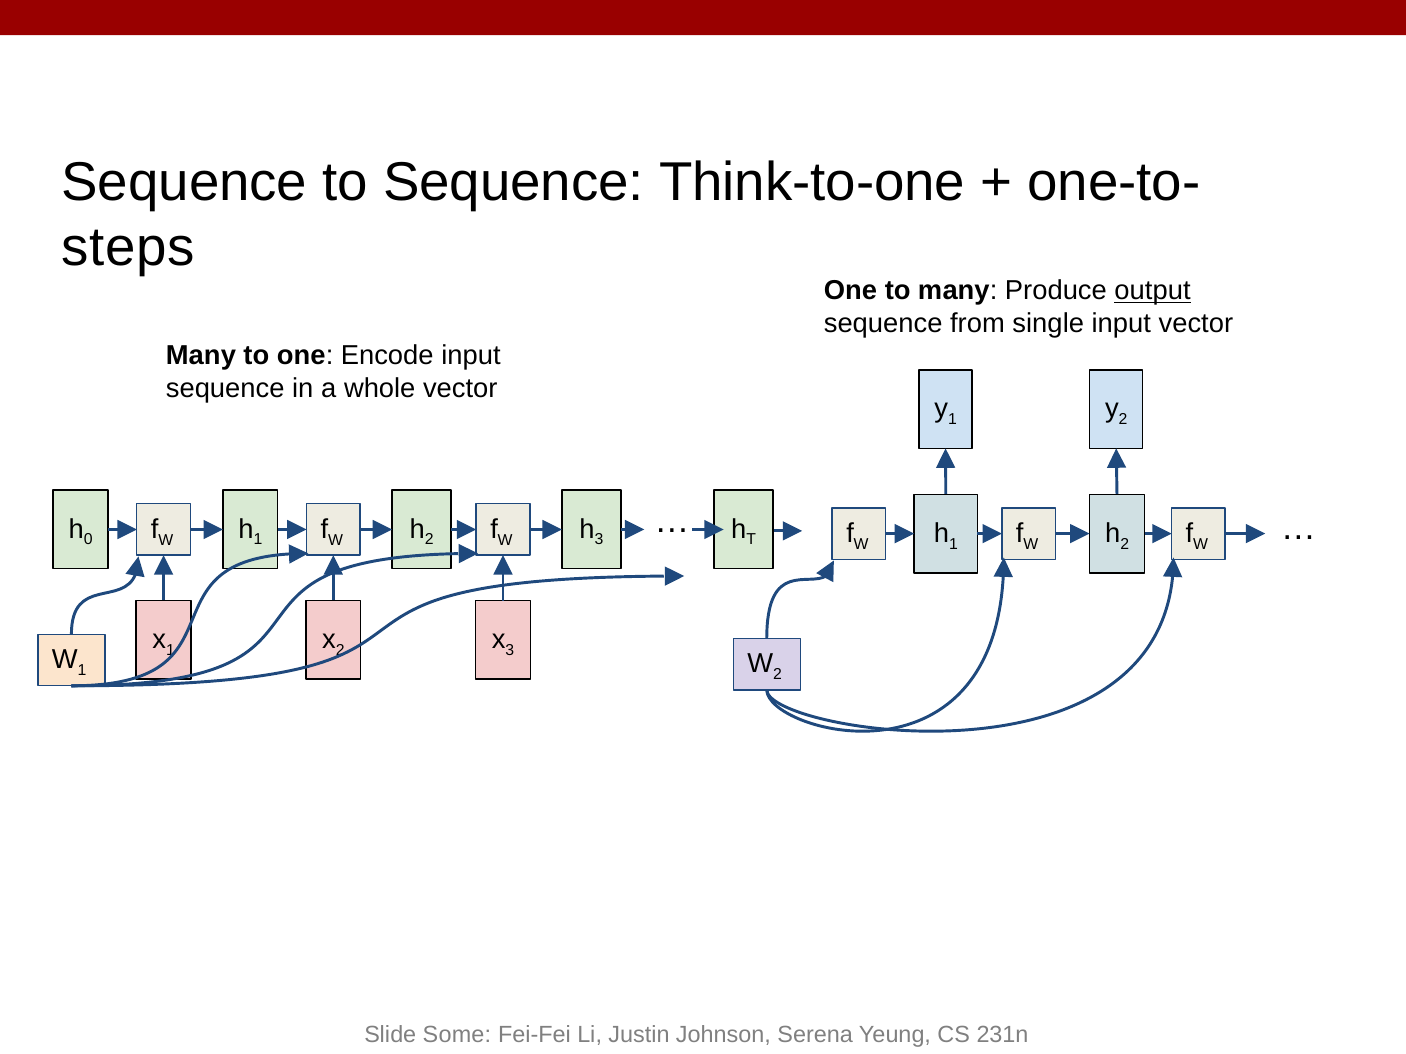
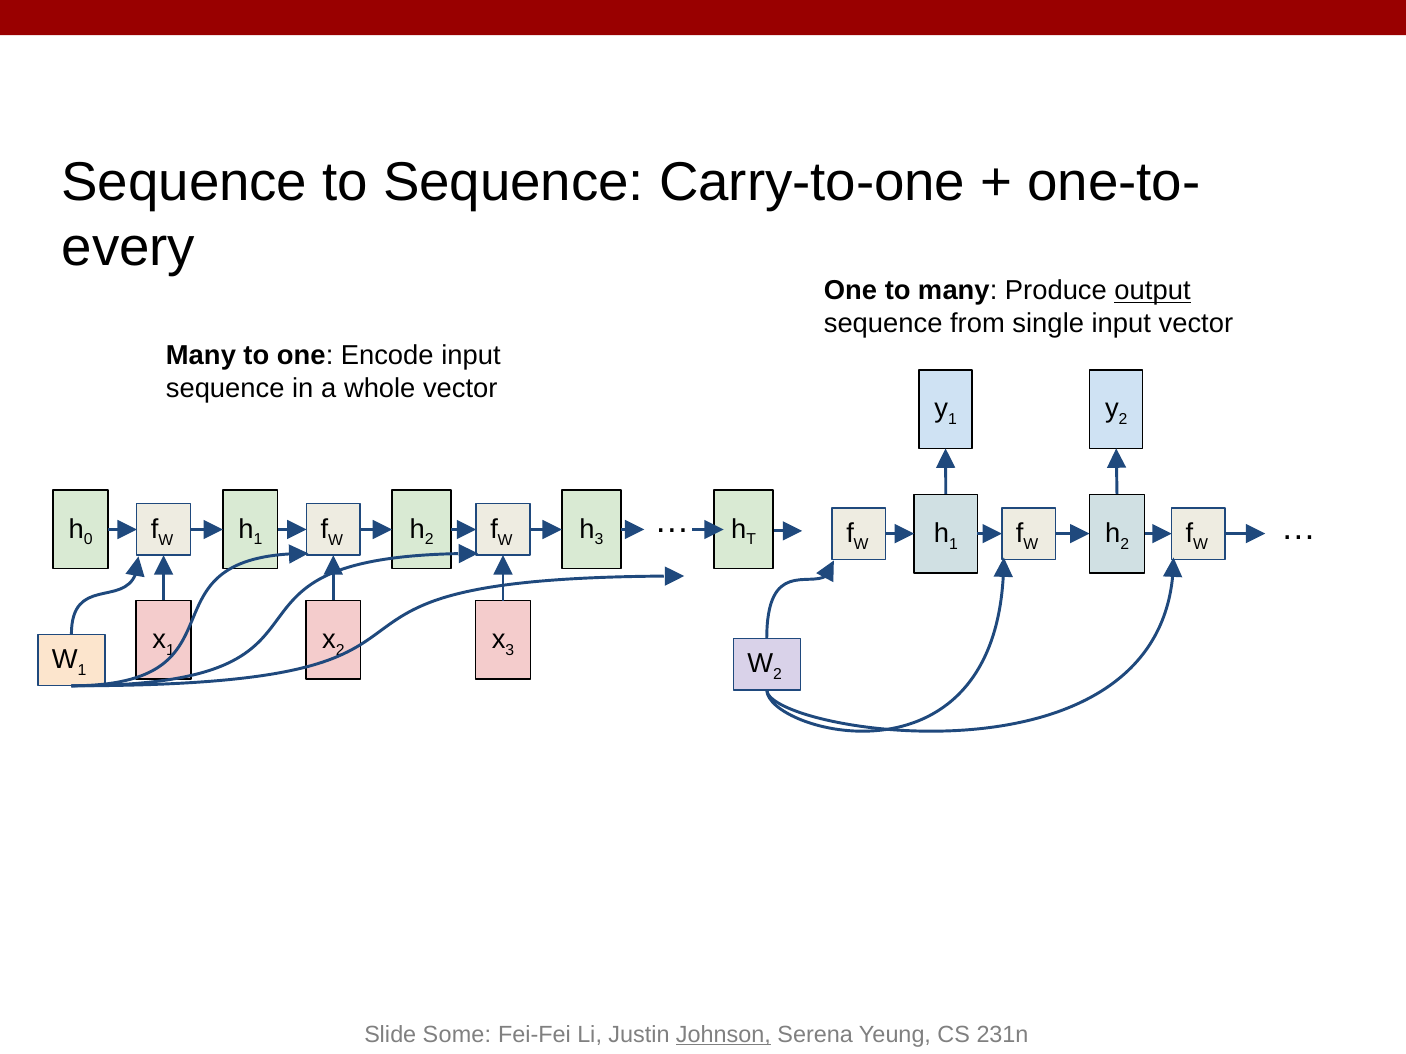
Think-to-one: Think-to-one -> Carry-to-one (812, 182)
steps: steps -> every (128, 248)
Johnson underline: none -> present (723, 1035)
